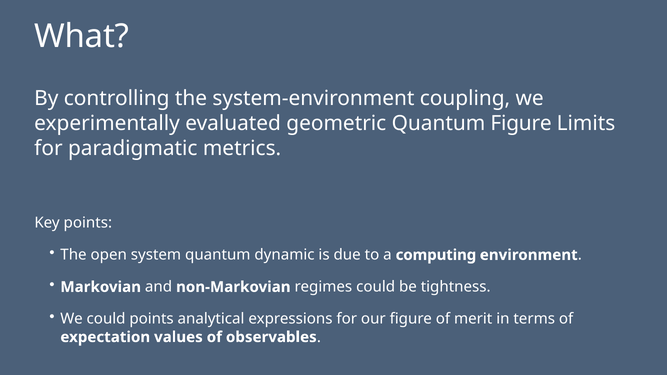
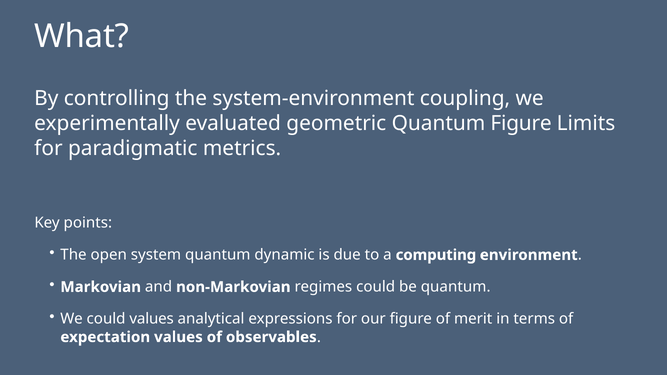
be tightness: tightness -> quantum (456, 287)
could points: points -> values (152, 319)
